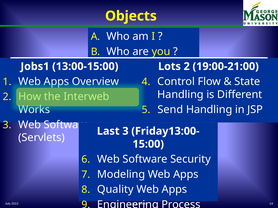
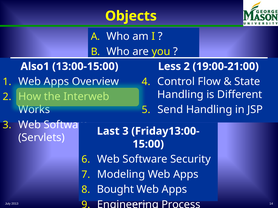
Jobs1: Jobs1 -> Also1 (35, 67)
Lots: Lots -> Less (170, 67)
Quality: Quality -> Bought (115, 190)
